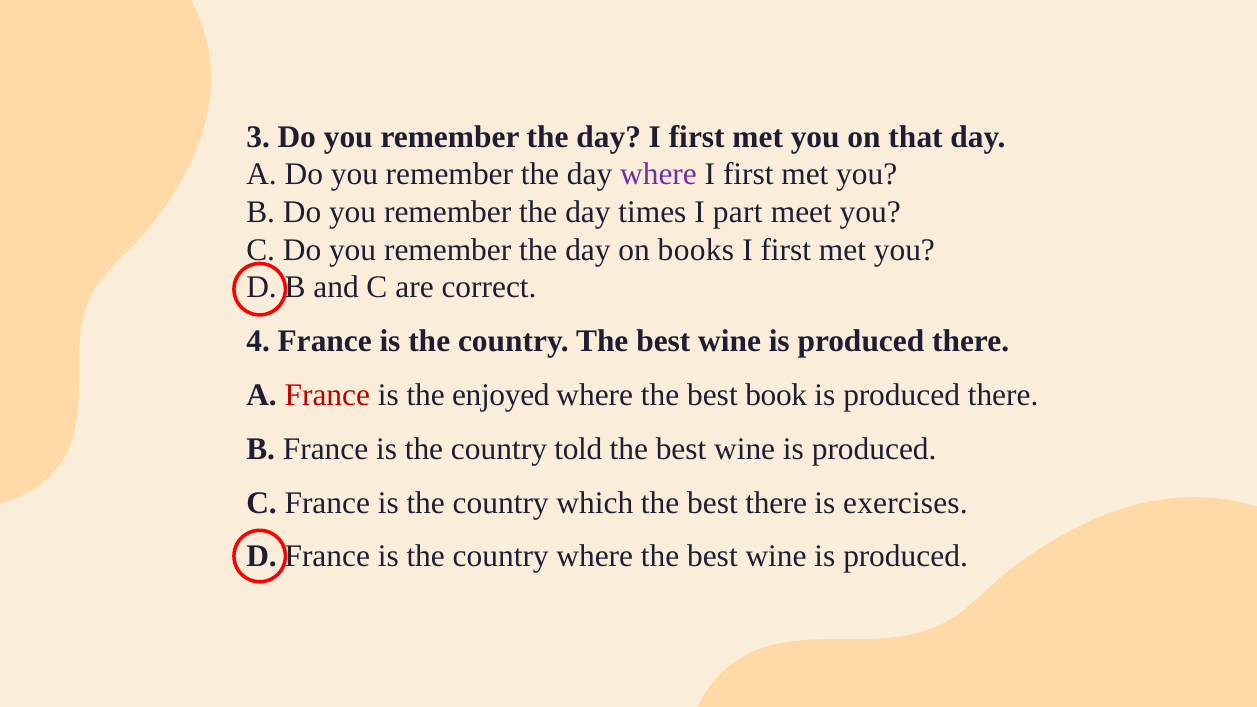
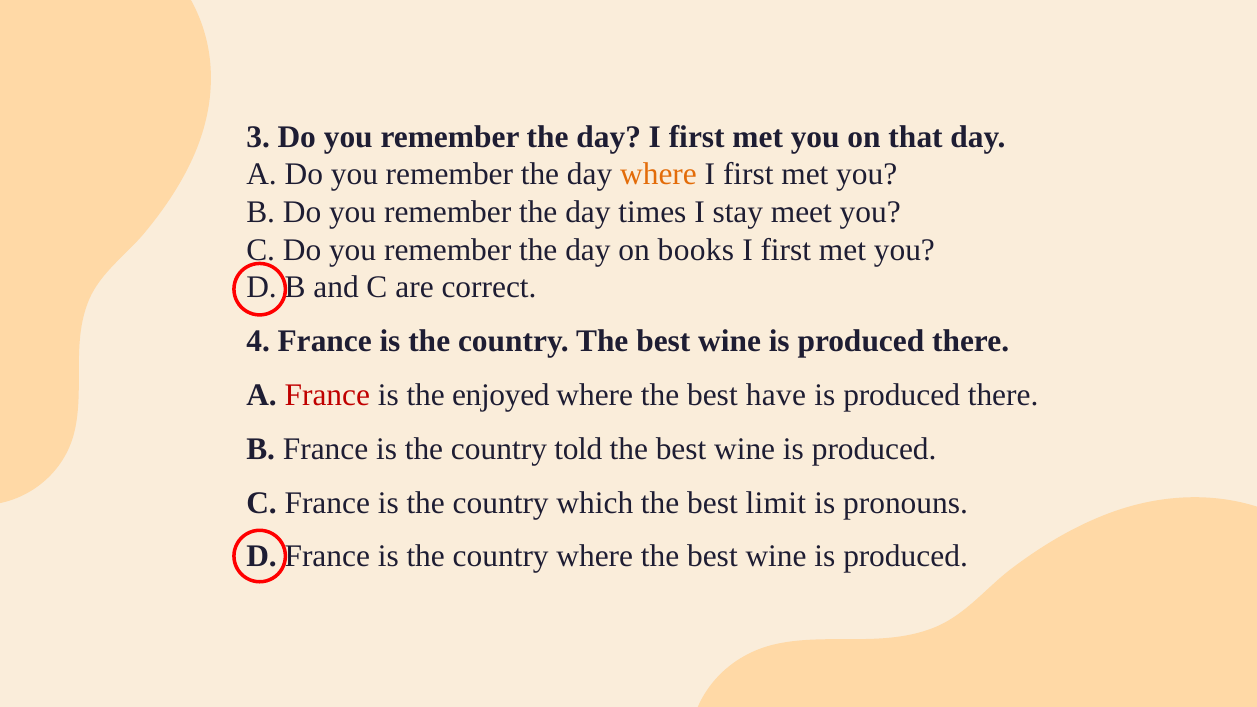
where colour: purple -> orange (658, 174)
part: part -> stay (738, 212)
book: book -> have (776, 395)
best there: there -> limit (776, 503)
exercises: exercises -> pronouns (906, 503)
